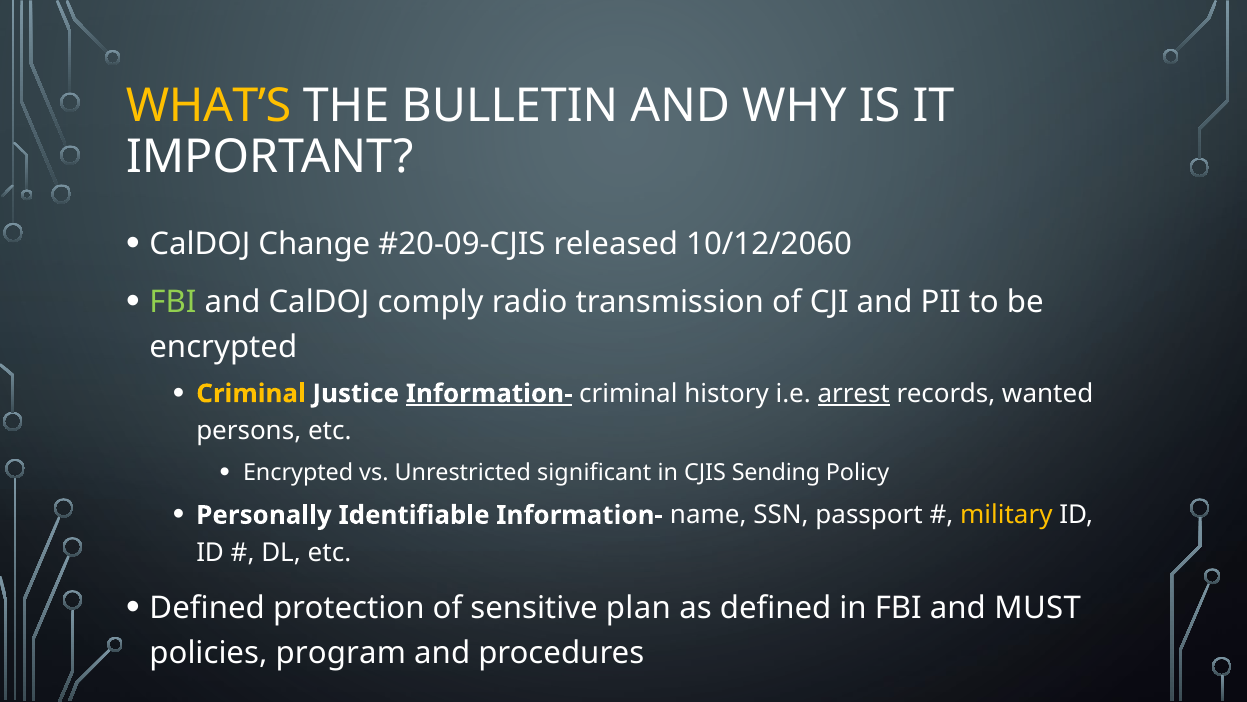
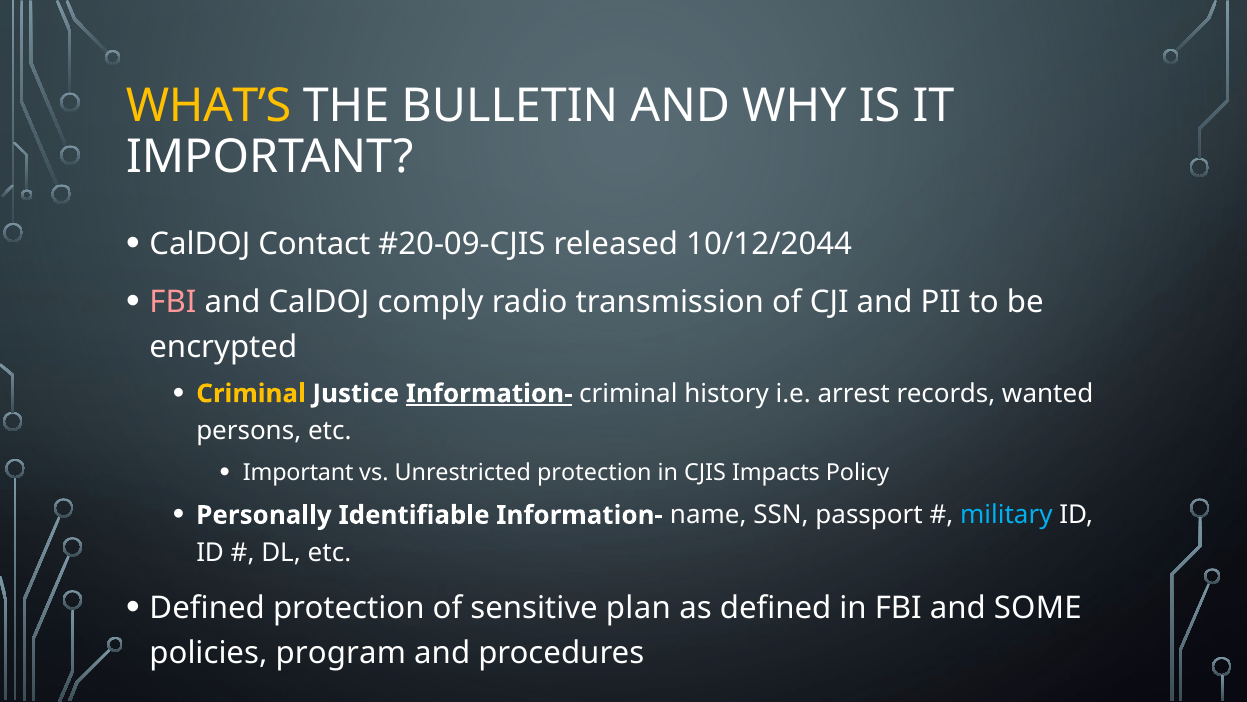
Change: Change -> Contact (314, 244)
10/12/2060: 10/12/2060 -> 10/12/2044 (769, 244)
FBI colour: light green -> pink (173, 302)
arrest underline: present -> none (854, 393)
Encrypted: Encrypted -> Important (298, 472)
Unrestricted significant: significant -> protection (594, 472)
Sending: Sending -> Impacts (776, 472)
military colour: yellow -> light blue (1006, 515)
MUST: MUST -> SOME (1038, 607)
